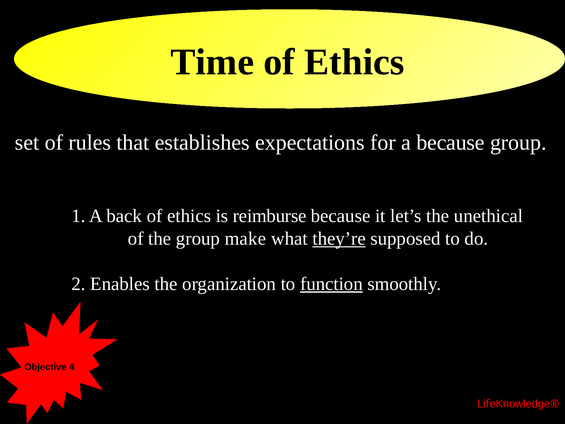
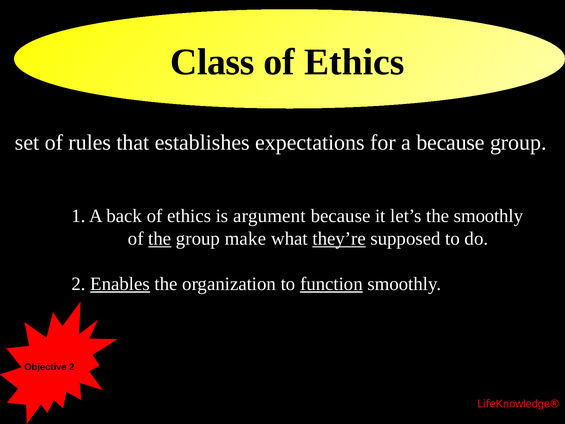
Time: Time -> Class (212, 62)
reimburse: reimburse -> argument (269, 216)
the unethical: unethical -> smoothly (489, 216)
the underline: none -> present (160, 238)
Enables underline: none -> present (120, 284)
Objective 4: 4 -> 2 (72, 367)
